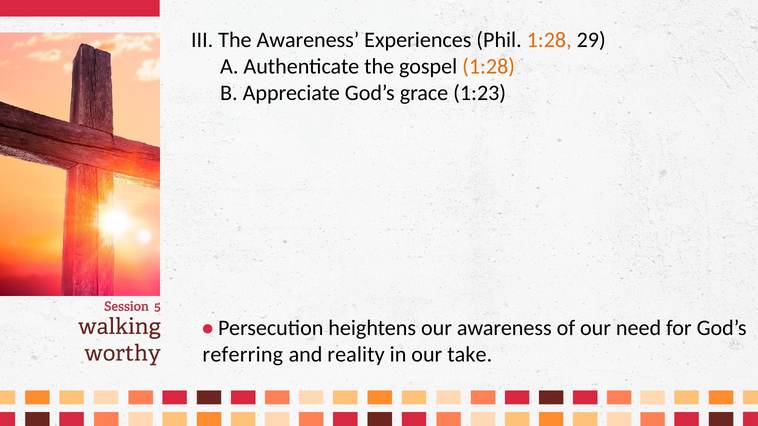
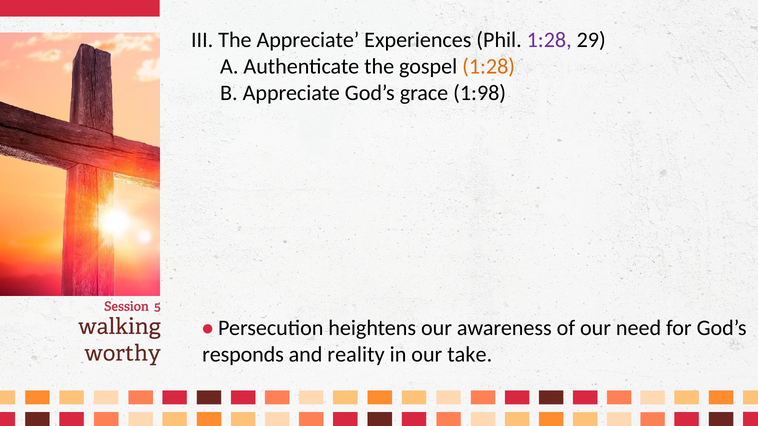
The Awareness: Awareness -> Appreciate (308, 40)
1:28 colour: orange -> purple (549, 40)
1:23: 1:23 -> 1:98 (480, 93)
referring: referring -> responds (243, 355)
